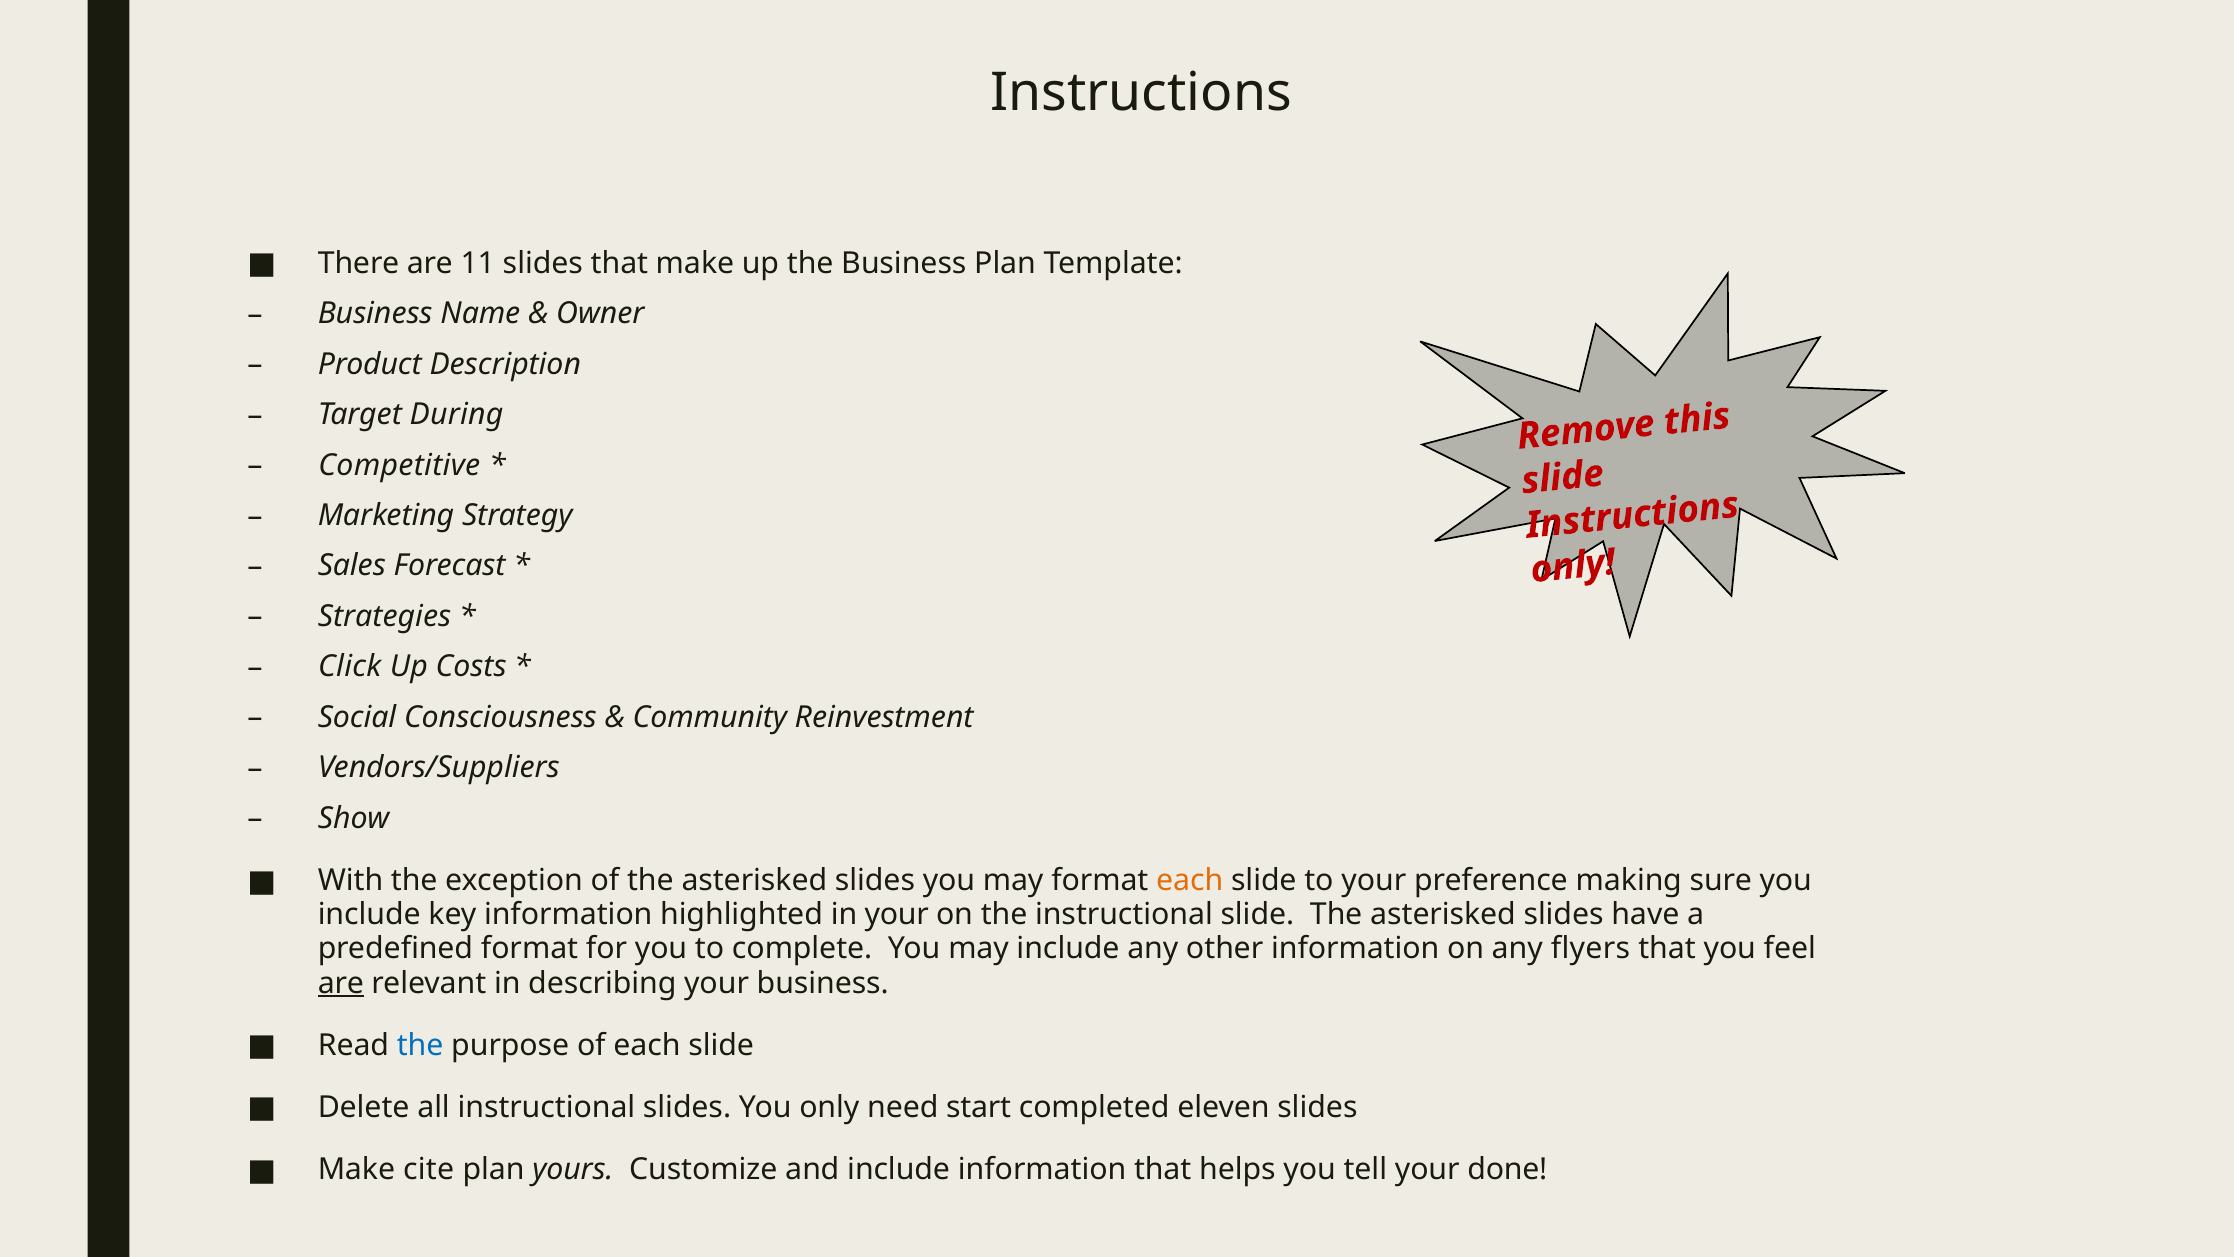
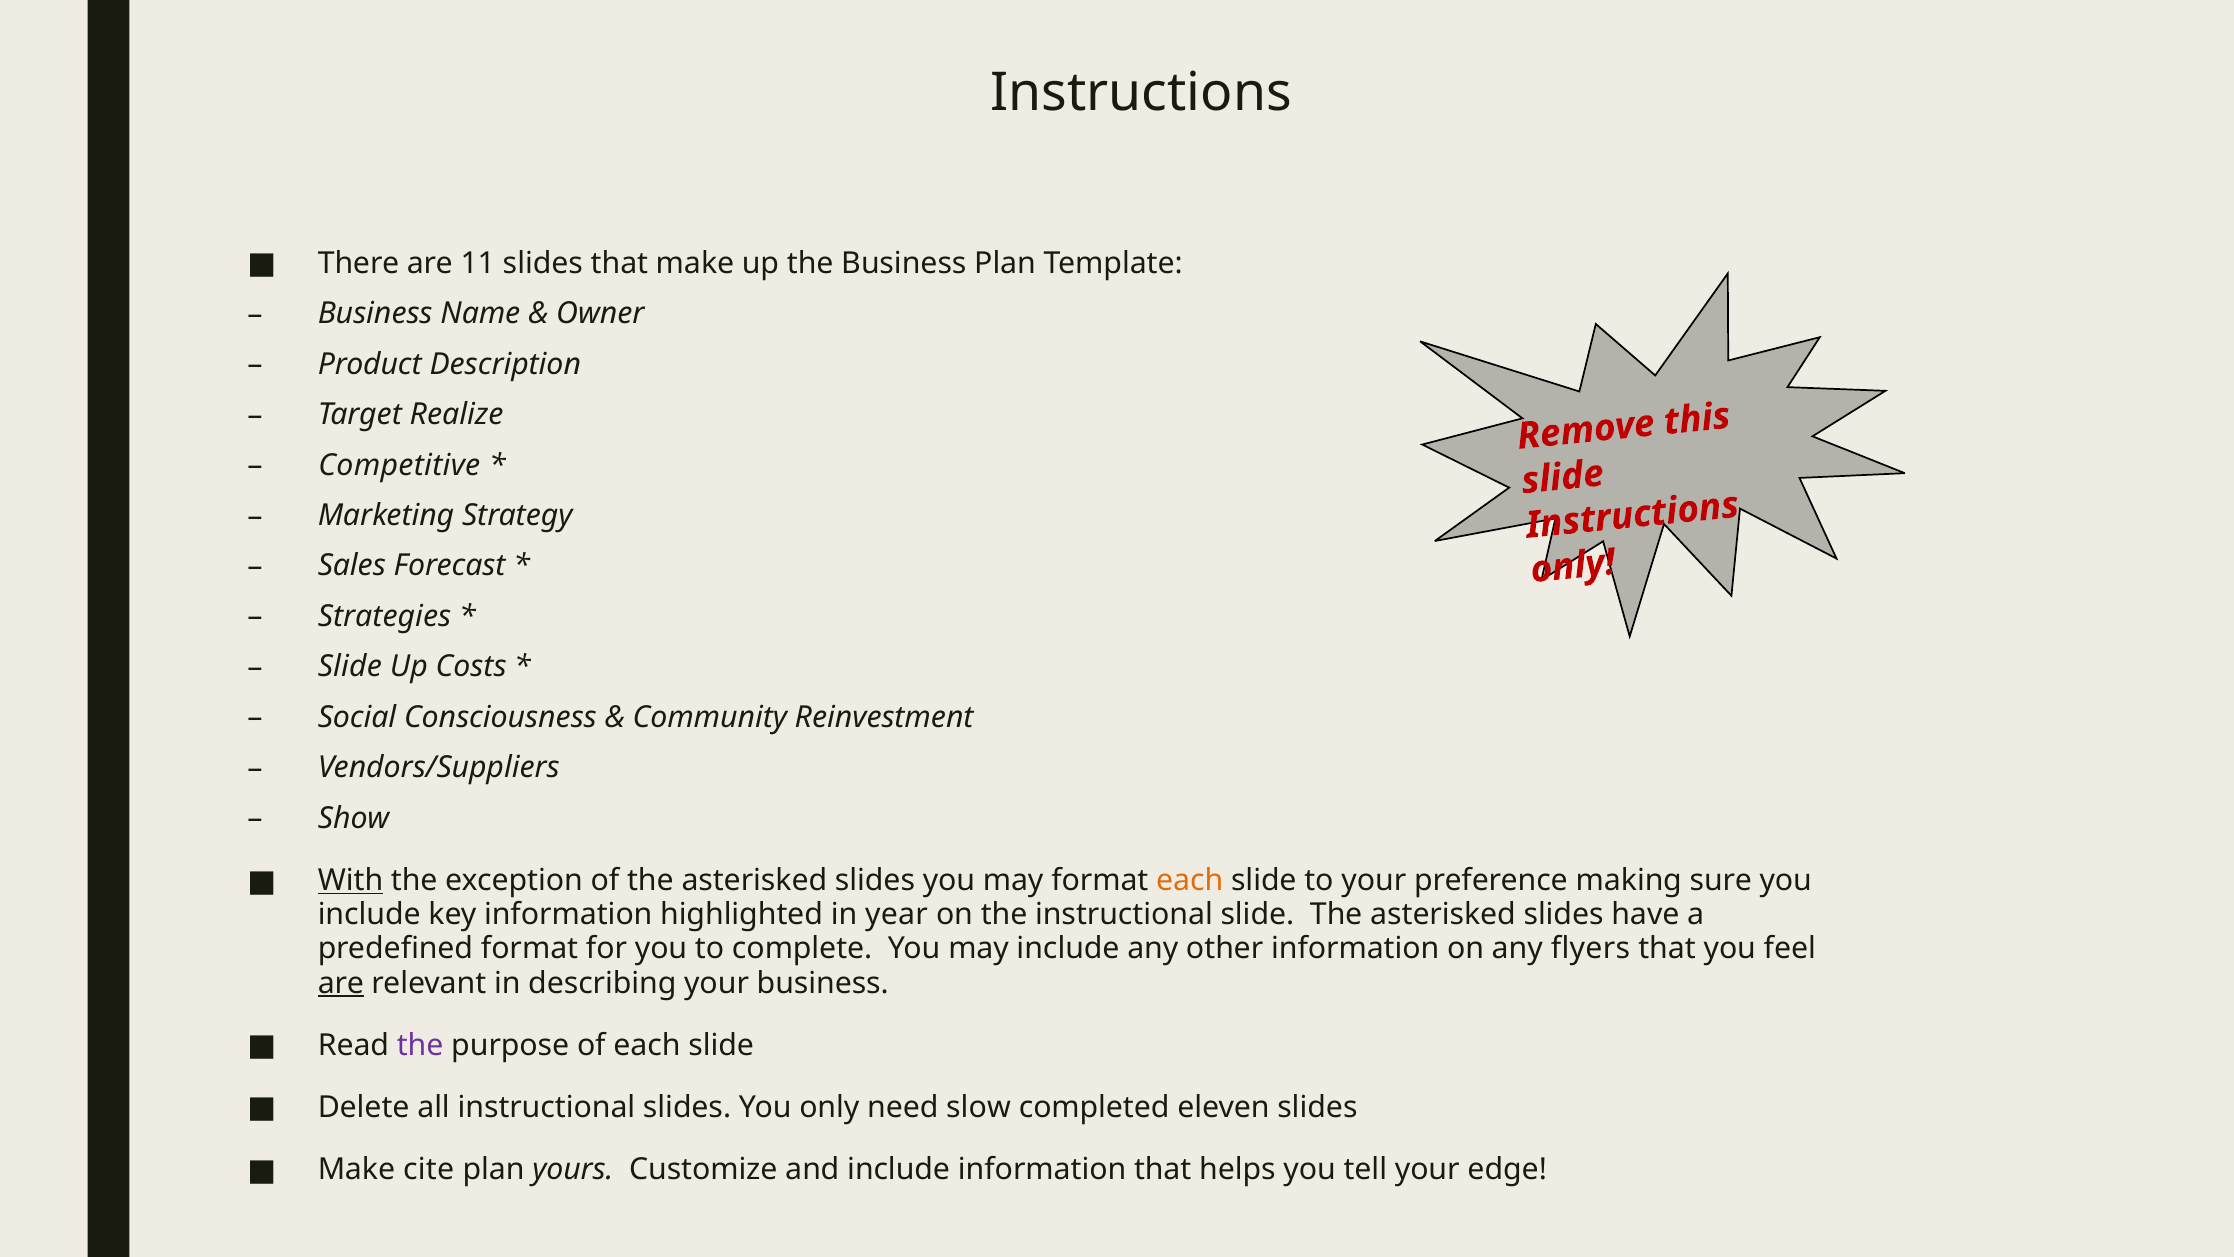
During: During -> Realize (457, 414)
Click: Click -> Slide (350, 667)
With underline: none -> present (351, 880)
in your: your -> year (896, 914)
the colour: blue -> purple (420, 1045)
start: start -> slow (979, 1107)
done: done -> edge (1507, 1169)
